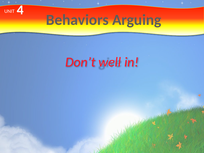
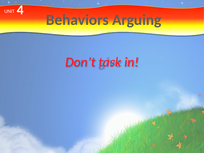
well: well -> task (110, 62)
